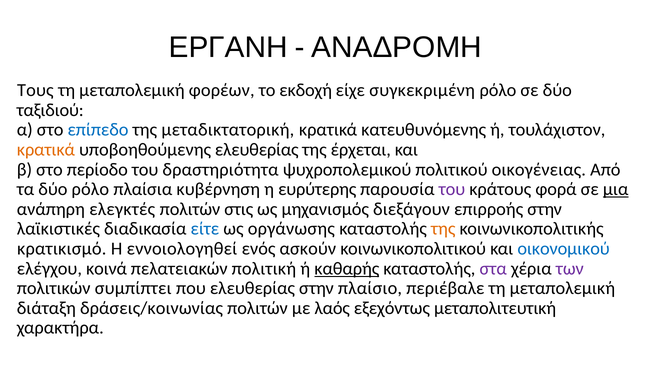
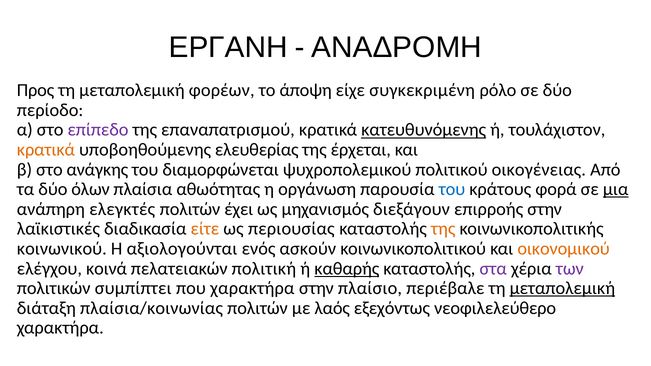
Τους: Τους -> Προς (36, 90)
εκδοχή: εκδοχή -> άποψη (306, 90)
ταξιδιού: ταξιδιού -> περίοδο (50, 110)
επίπεδο colour: blue -> purple (98, 130)
μεταδικτατορική: μεταδικτατορική -> επαναπατρισμού (228, 130)
κατευθυνόμενης underline: none -> present (424, 130)
περίοδο: περίοδο -> ανάγκης (97, 170)
δραστηριότητα: δραστηριότητα -> διαμορφώνεται (221, 170)
δύο ρόλο: ρόλο -> όλων (91, 189)
κυβέρνηση: κυβέρνηση -> αθωότητας (218, 189)
ευρύτερης: ευρύτερης -> οργάνωση (317, 189)
του colour: purple -> blue (452, 189)
στις: στις -> έχει (239, 209)
είτε colour: blue -> orange (205, 229)
οργάνωσης: οργάνωσης -> περιουσίας (291, 229)
κρατικισμό: κρατικισμό -> κοινωνικού (62, 249)
εννοιολογηθεί: εννοιολογηθεί -> αξιολογούνται (182, 249)
οικονομικού colour: blue -> orange (564, 249)
που ελευθερίας: ελευθερίας -> χαρακτήρα (252, 288)
μεταπολεμική underline: none -> present (562, 288)
δράσεις/κοινωνίας: δράσεις/κοινωνίας -> πλαίσια/κοινωνίας (151, 308)
μεταπολιτευτική: μεταπολιτευτική -> νεοφιλελεύθερο (495, 308)
